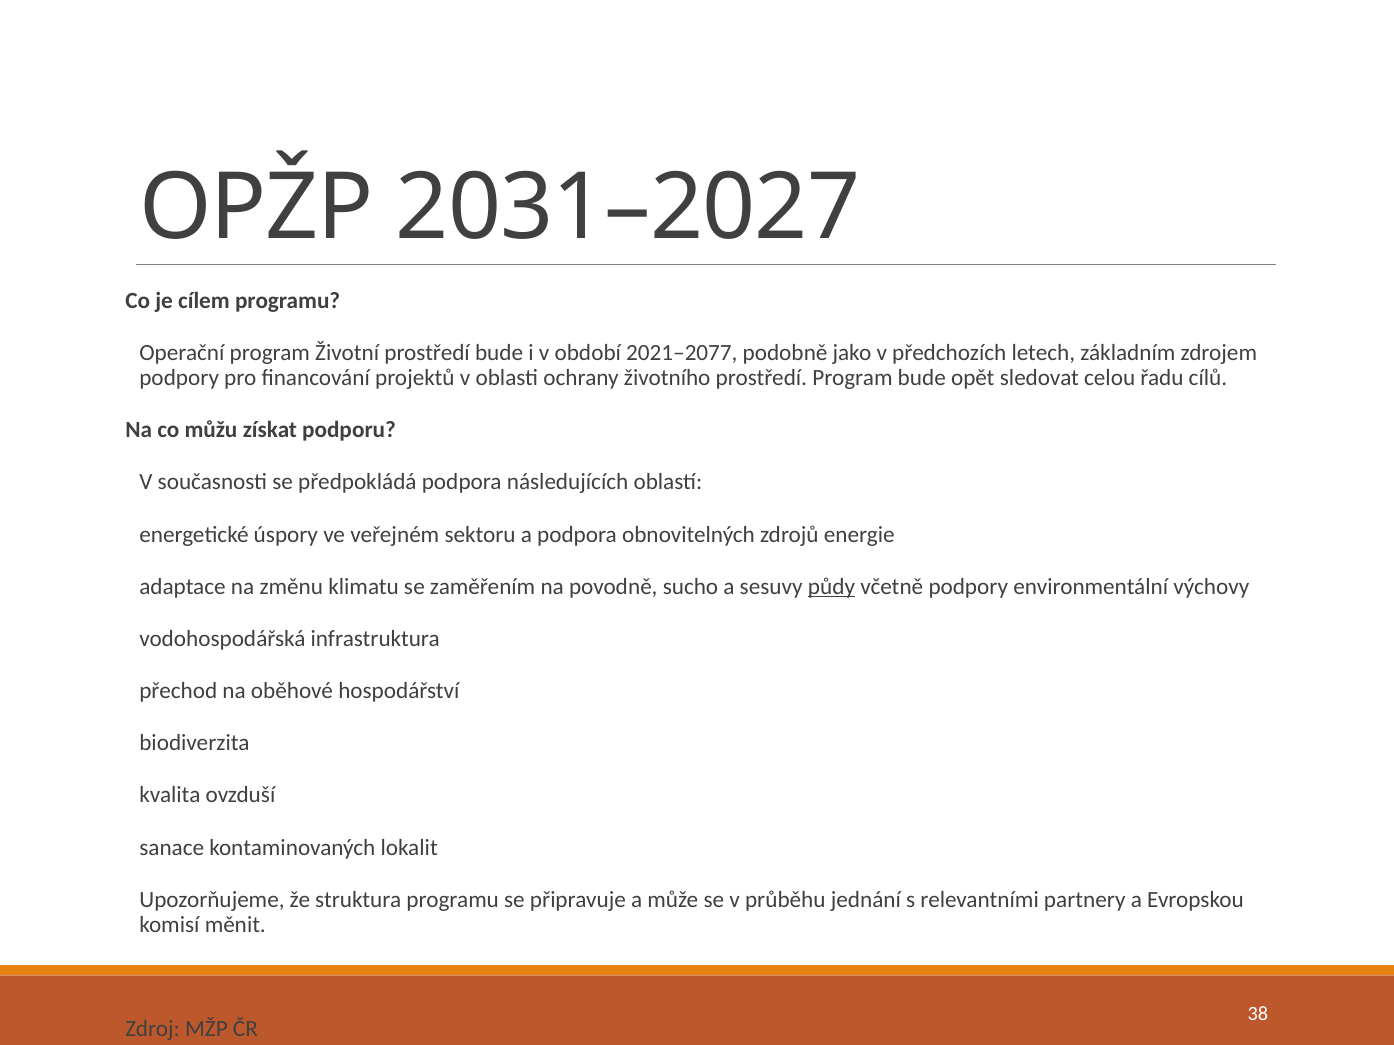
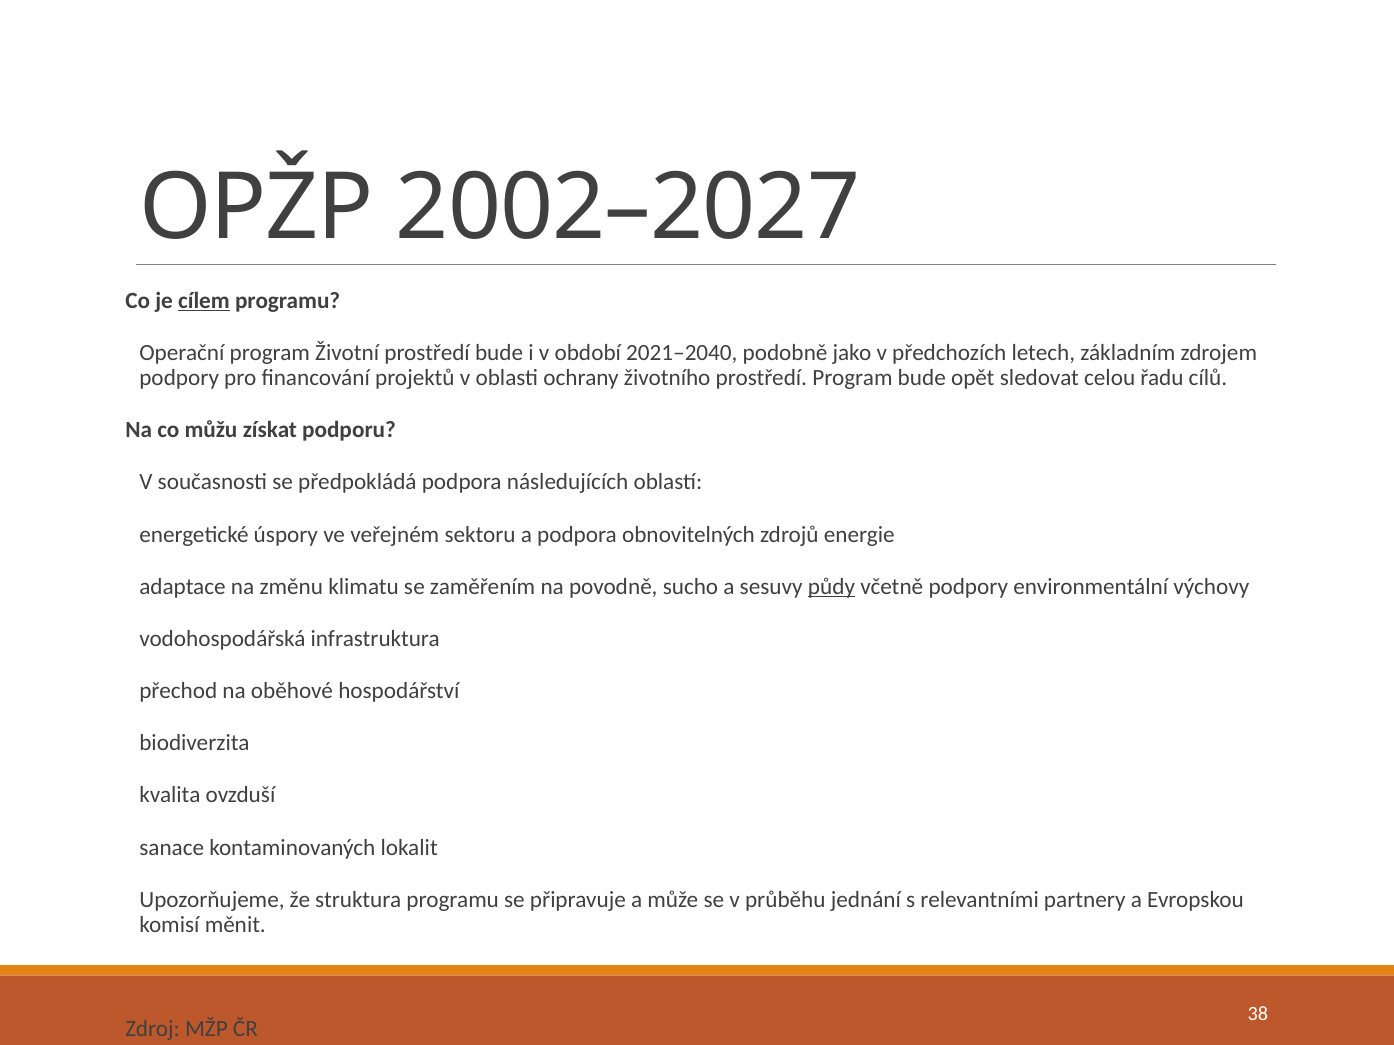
2031–2027: 2031–2027 -> 2002–2027 (628, 208)
cílem underline: none -> present (204, 301)
2021–2077: 2021–2077 -> 2021–2040 (682, 353)
